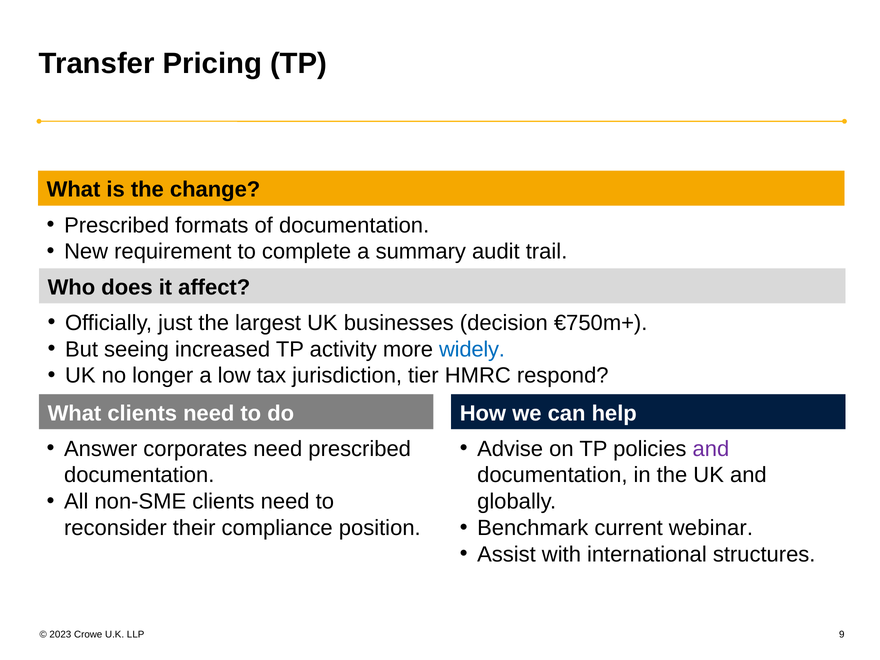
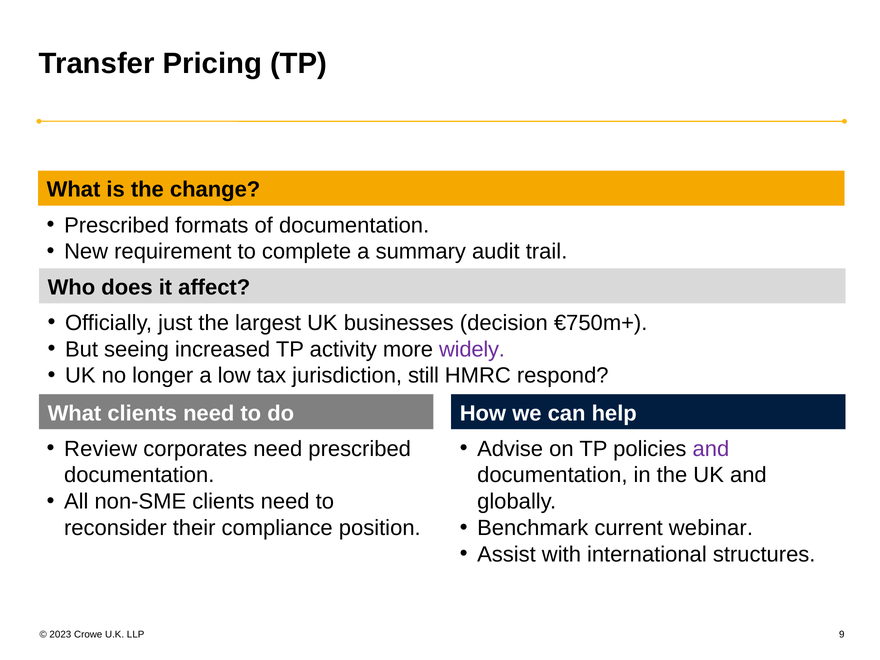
widely colour: blue -> purple (472, 349)
tier: tier -> still (423, 376)
Answer: Answer -> Review (101, 449)
